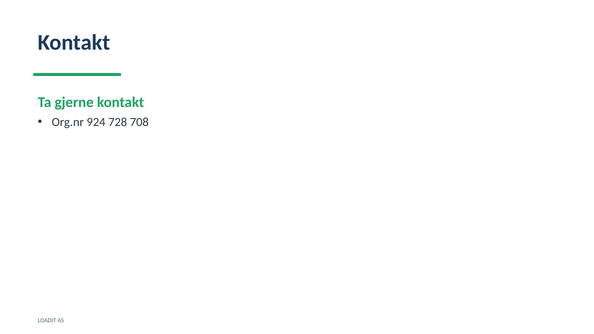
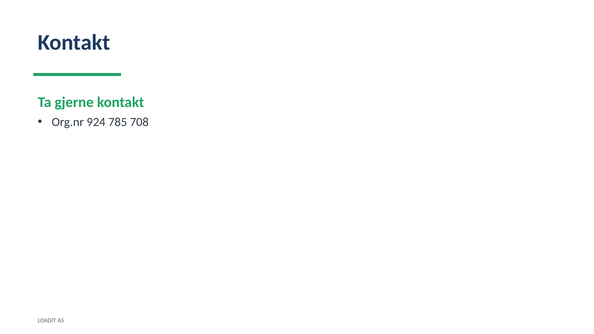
728: 728 -> 785 (118, 122)
